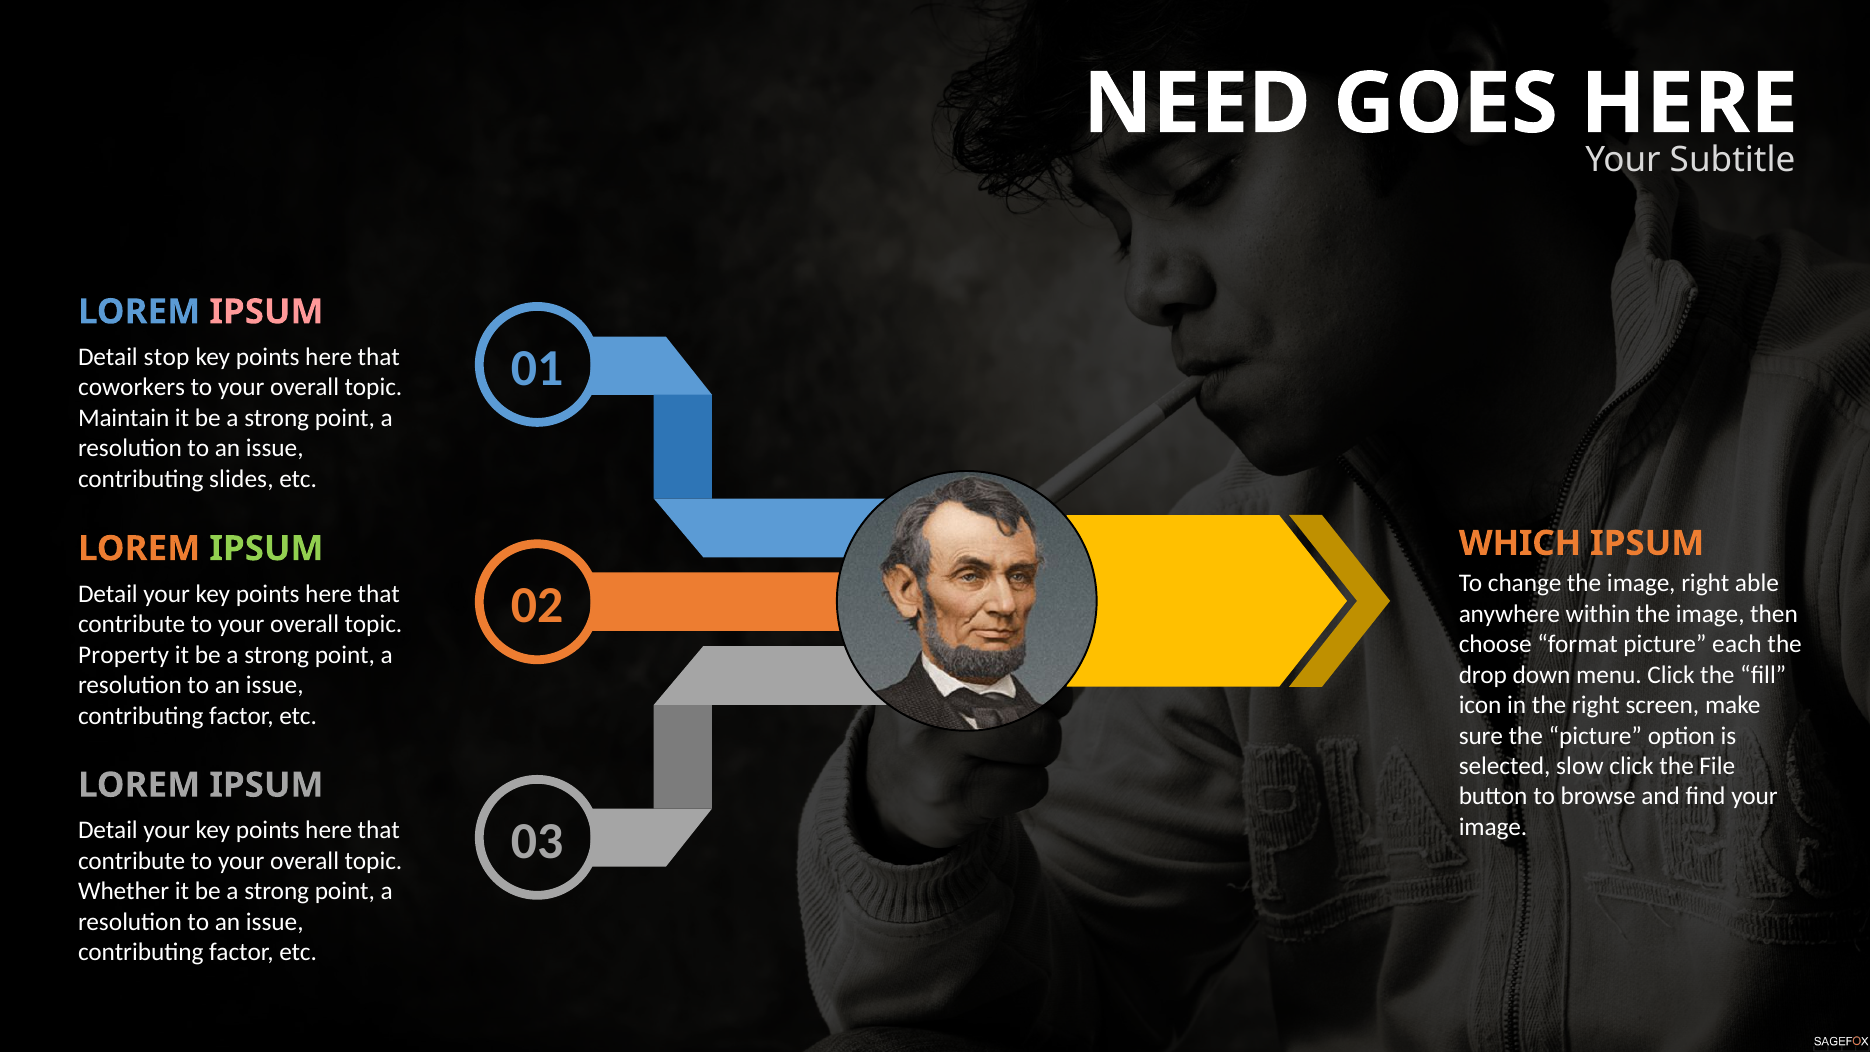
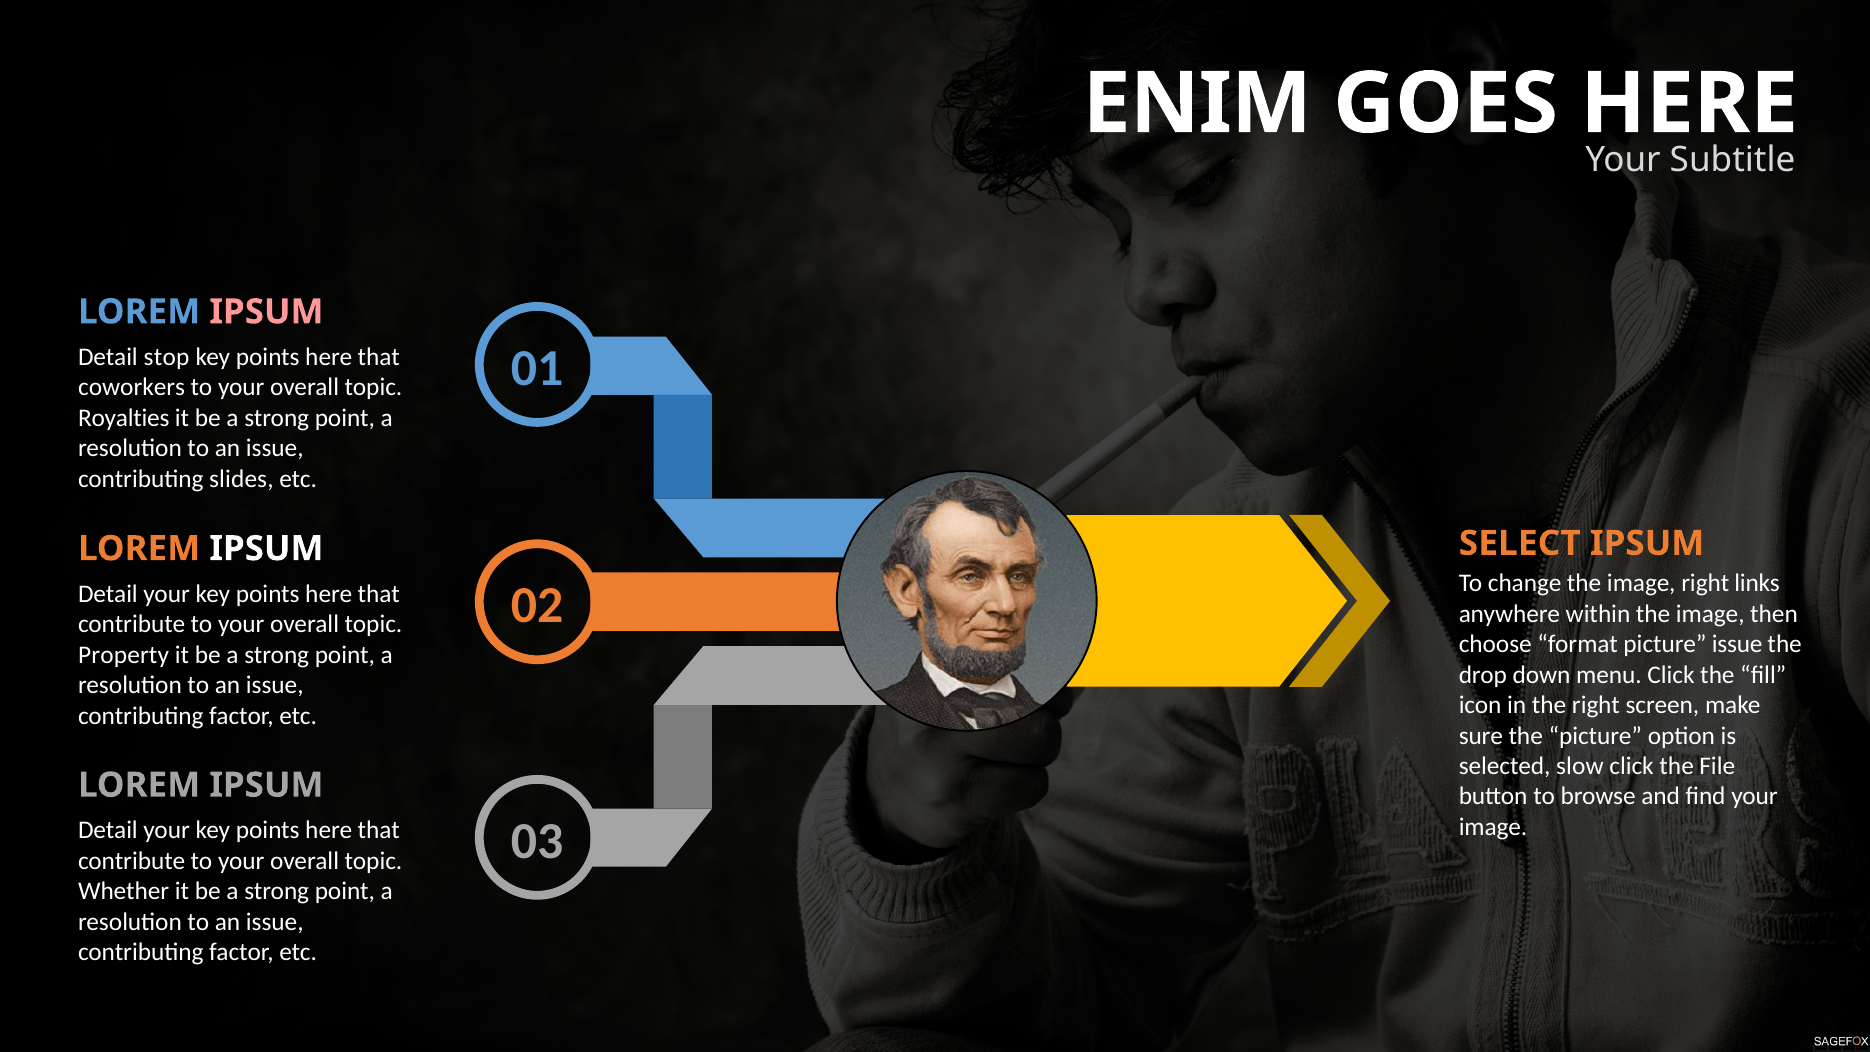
NEED: NEED -> ENIM (1197, 104)
Maintain: Maintain -> Royalties (124, 418)
WHICH: WHICH -> SELECT (1520, 543)
IPSUM colour: light green -> white (266, 549)
able: able -> links (1757, 583)
picture each: each -> issue (1737, 644)
